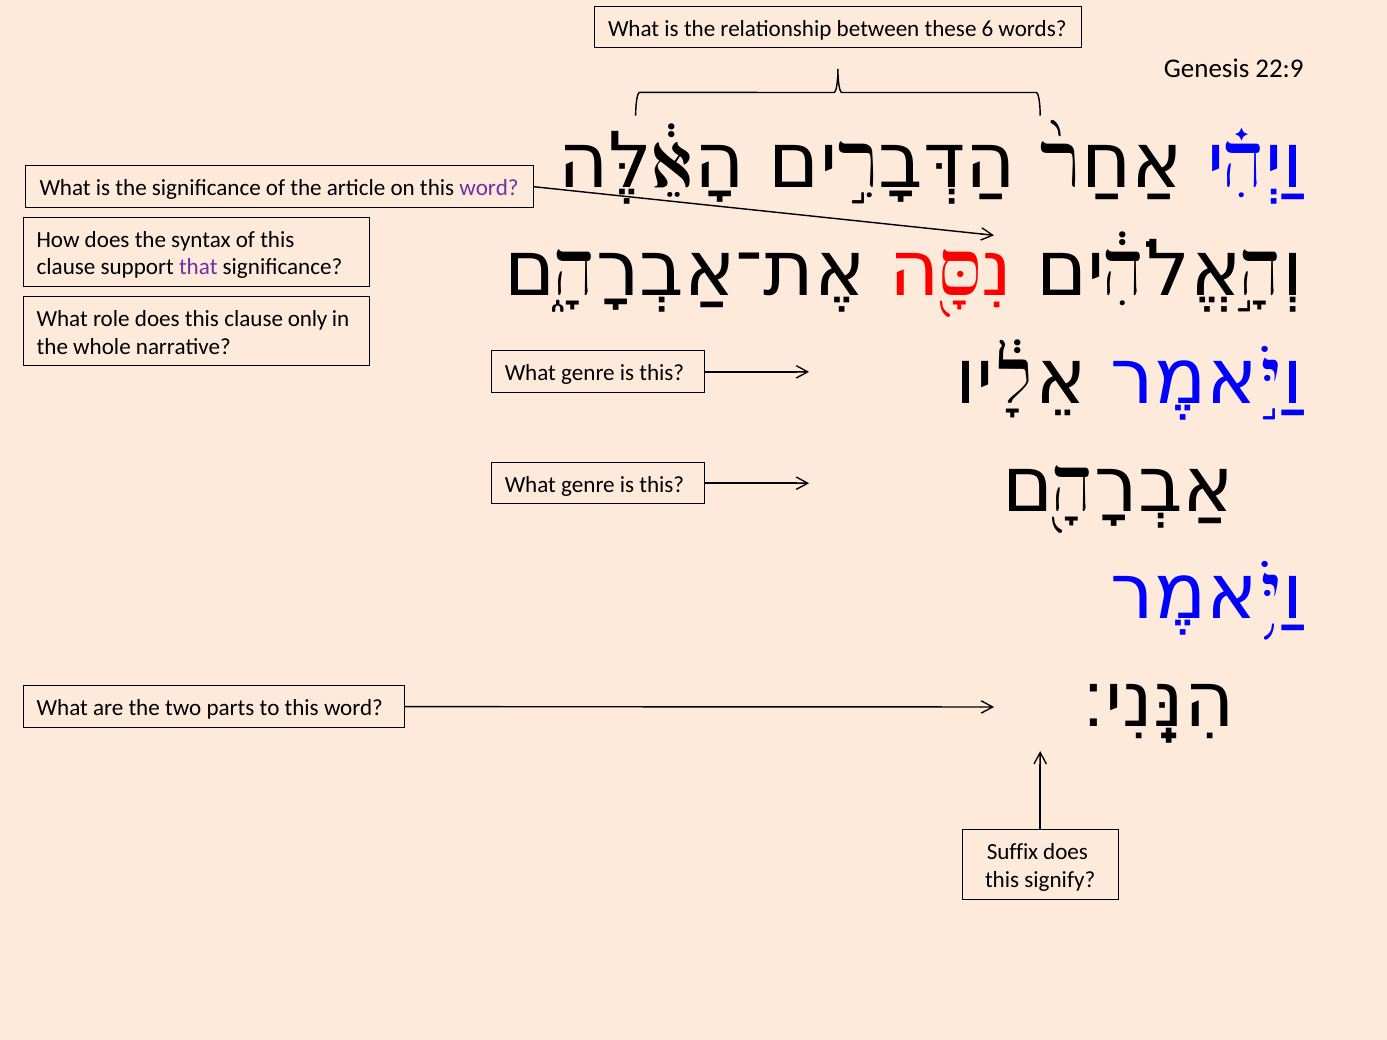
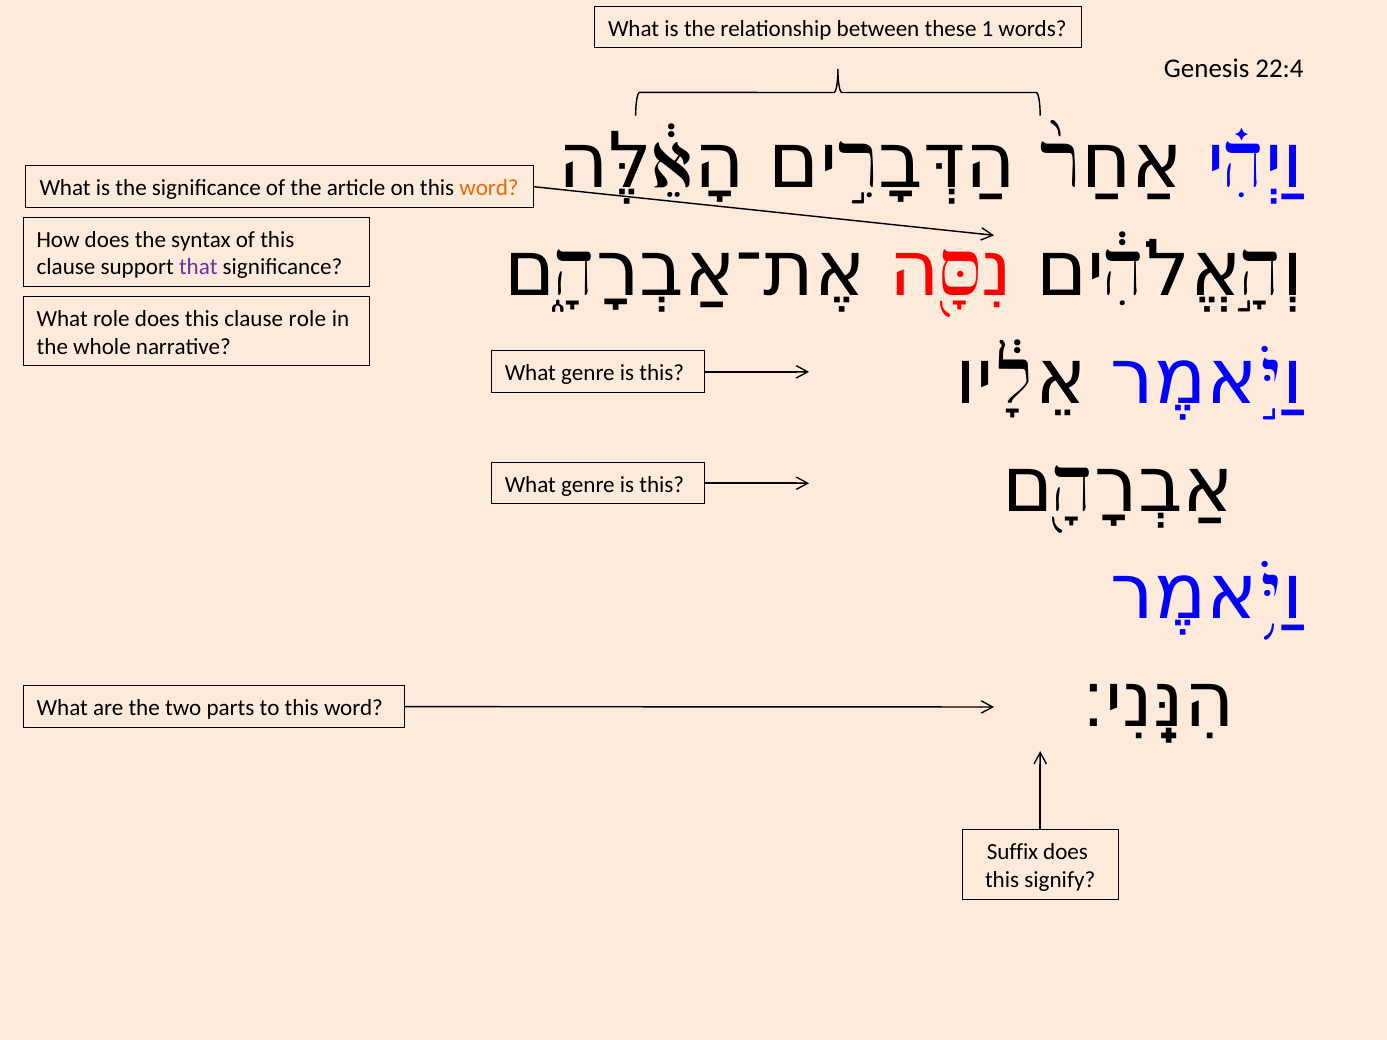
6: 6 -> 1 (987, 29)
22:9: 22:9 -> 22:4 (1279, 69)
word colour: purple -> orange (489, 188)
clause only: only -> role (307, 319)
